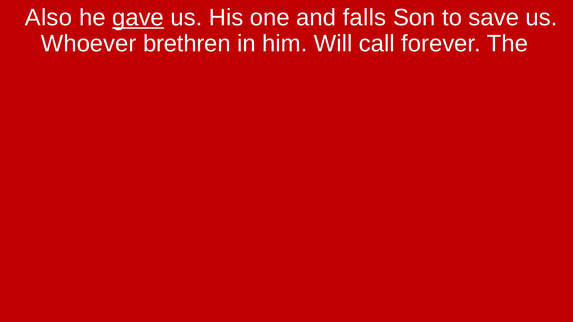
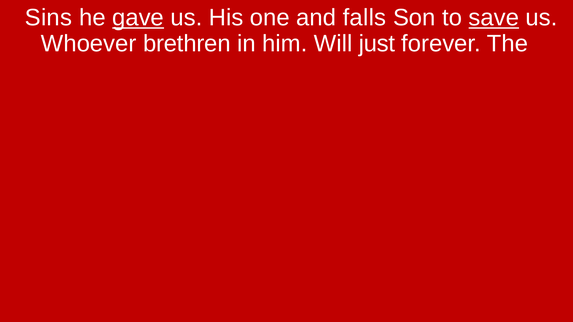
Also: Also -> Sins (48, 18)
save underline: none -> present (494, 18)
call: call -> just (377, 44)
